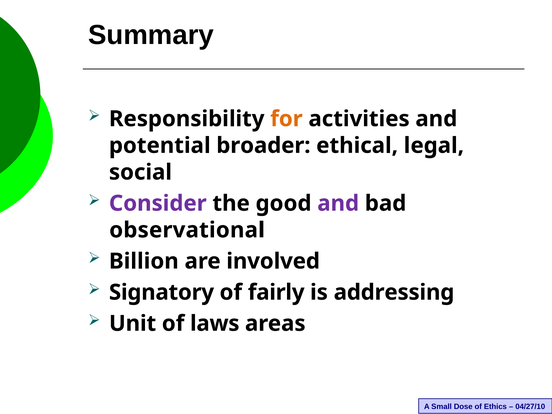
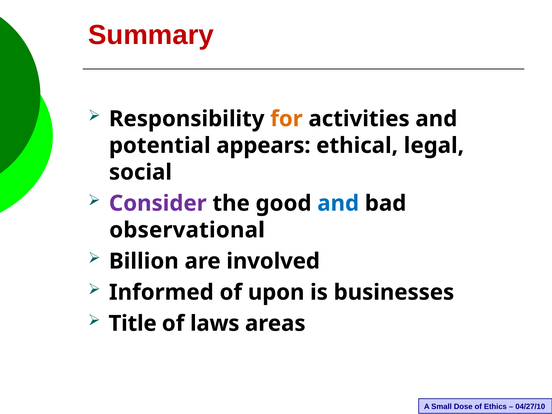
Summary colour: black -> red (151, 35)
broader: broader -> appears (263, 146)
and colour: purple -> blue (338, 203)
Signatory: Signatory -> Informed (161, 292)
fairly: fairly -> upon (276, 292)
addressing: addressing -> businesses (394, 292)
Unit: Unit -> Title (133, 323)
